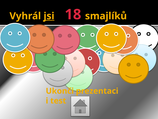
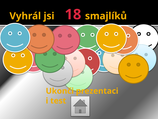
jsi underline: present -> none (49, 16)
